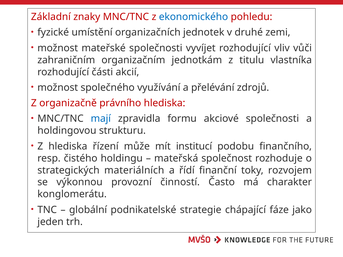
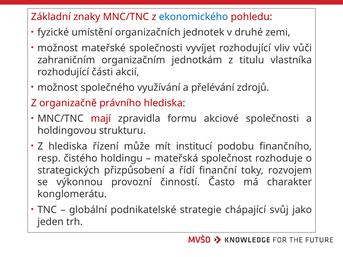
mají colour: blue -> red (101, 119)
materiálních: materiálních -> přizpůsobení (134, 170)
fáze: fáze -> svůj (279, 210)
